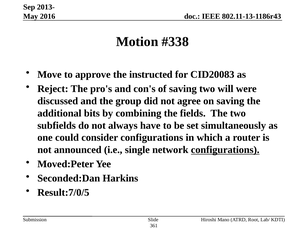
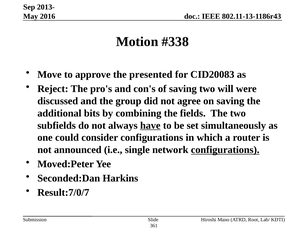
instructed: instructed -> presented (151, 74)
have underline: none -> present (150, 125)
Result:7/0/5: Result:7/0/5 -> Result:7/0/7 (63, 192)
